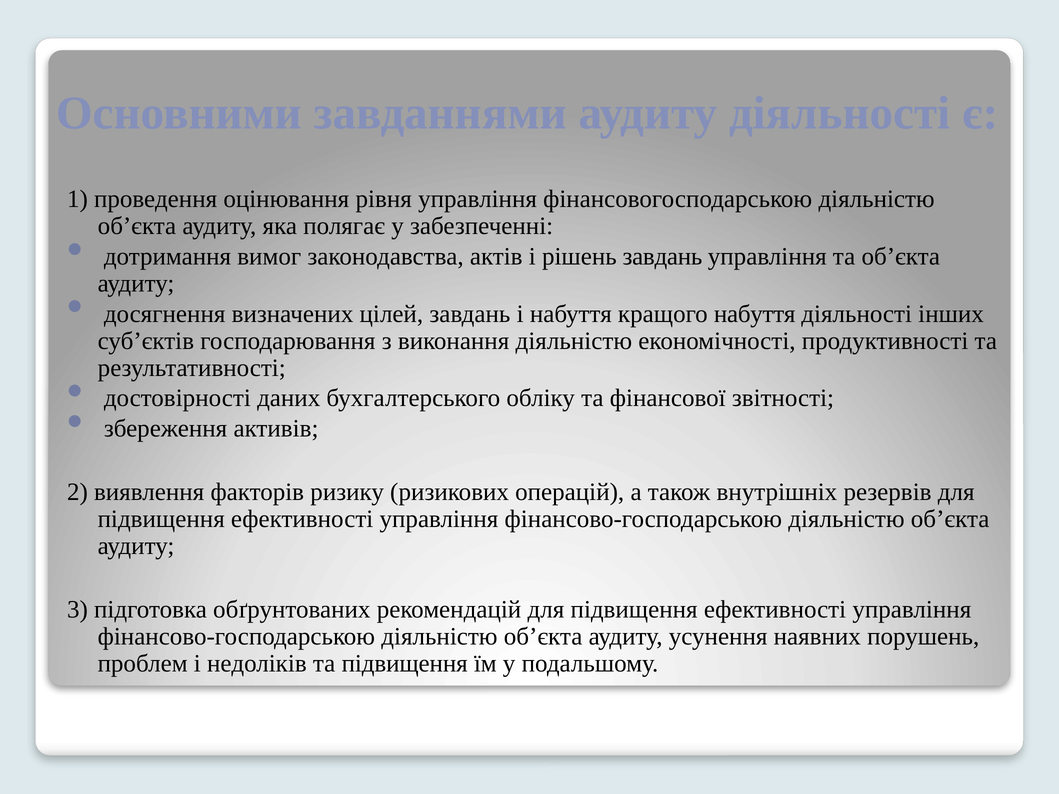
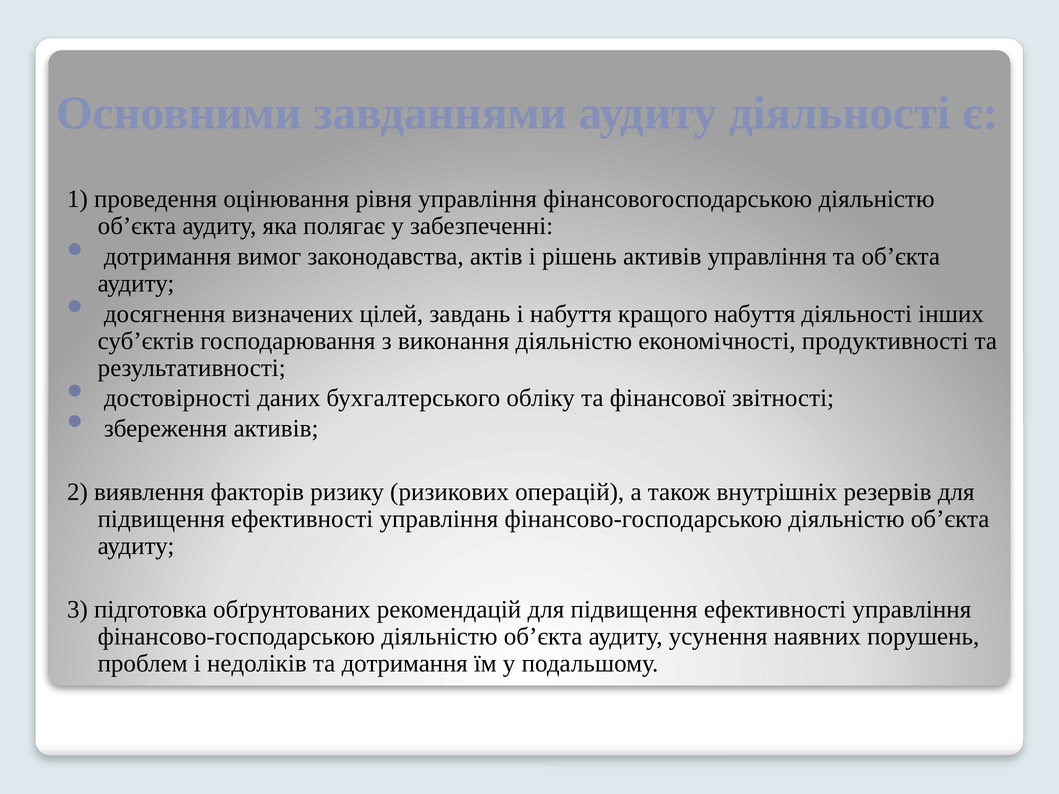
рішень завдань: завдань -> активів (662, 257)
та підвищення: підвищення -> дотримання (405, 664)
